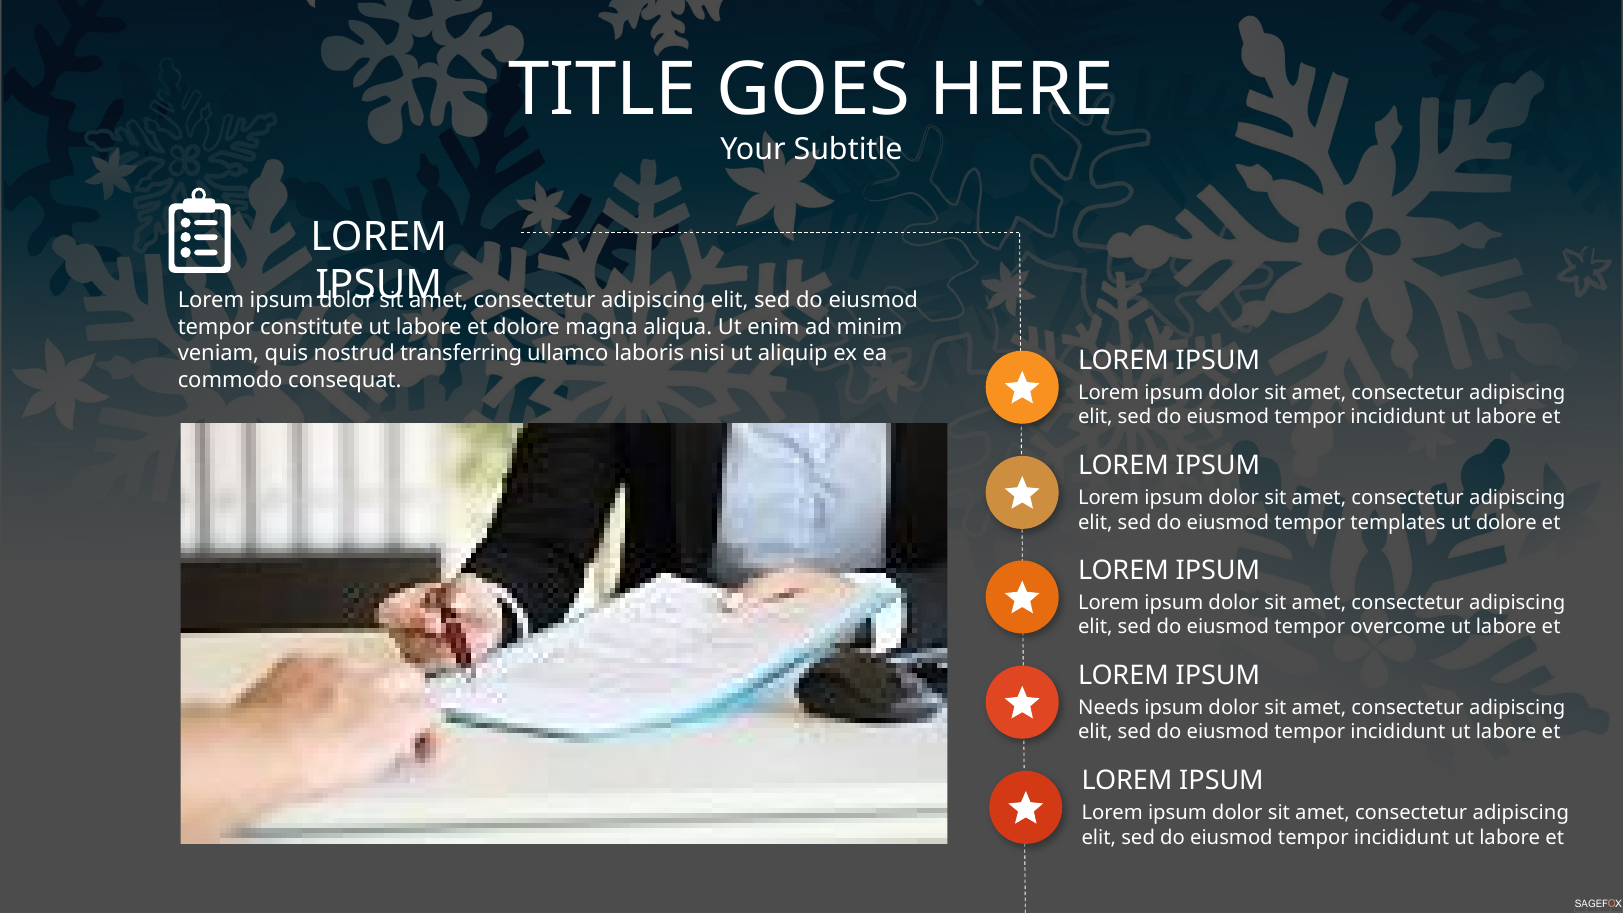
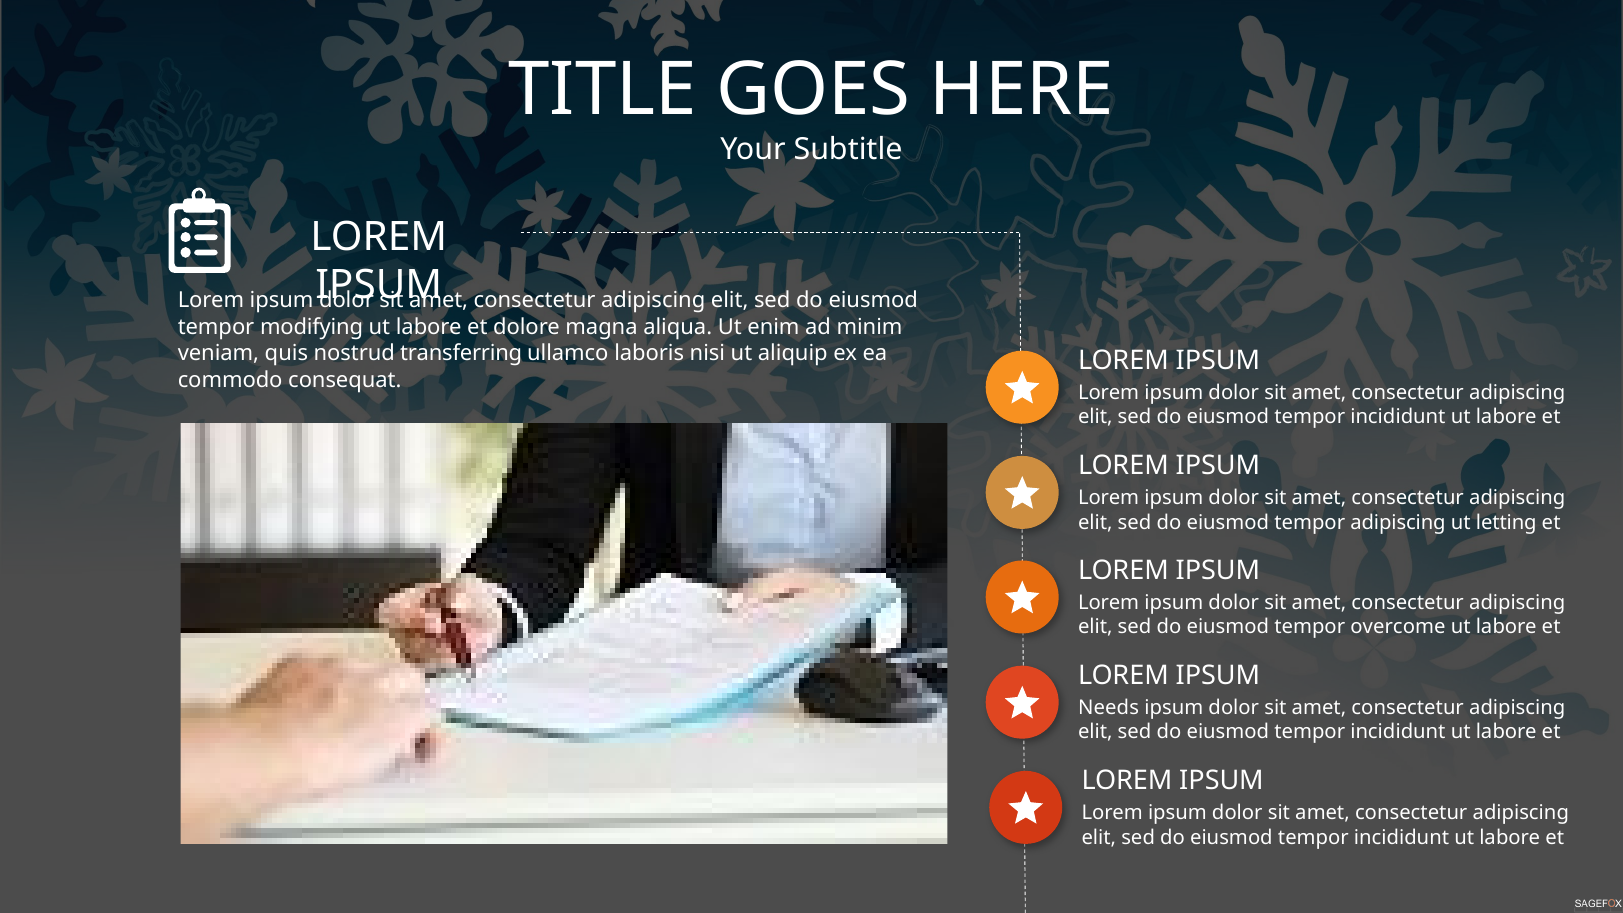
constitute: constitute -> modifying (312, 327)
tempor templates: templates -> adipiscing (1398, 522)
ut dolore: dolore -> letting (1506, 522)
